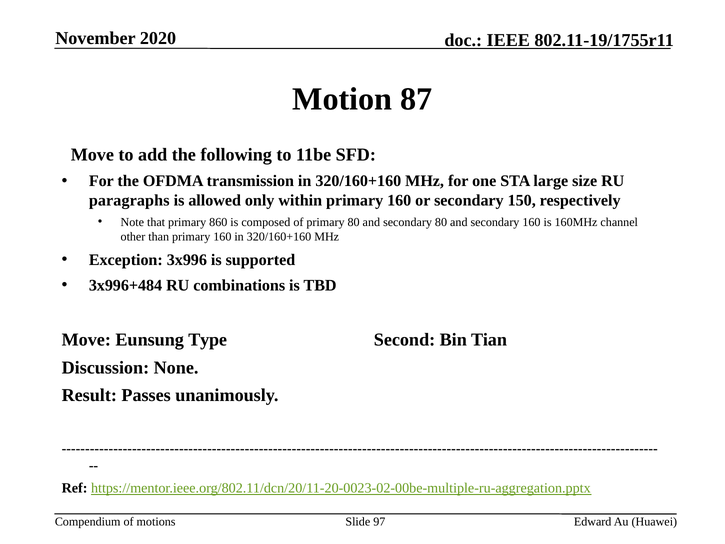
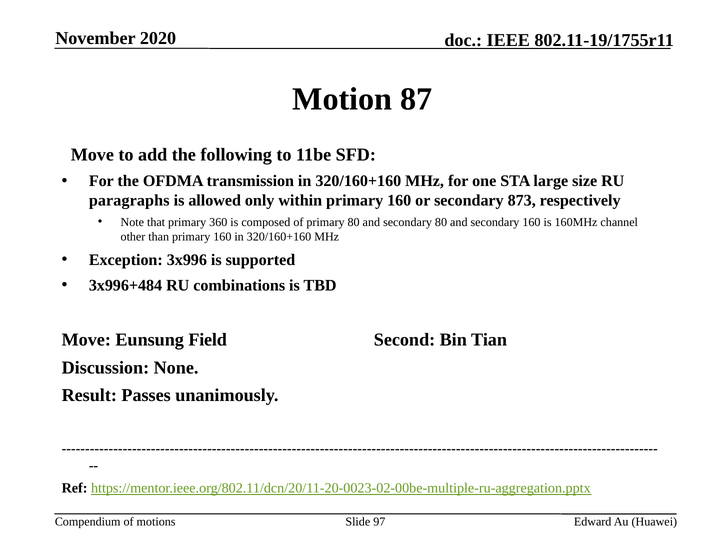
150: 150 -> 873 (522, 200)
860: 860 -> 360 (218, 222)
Type: Type -> Field (208, 340)
